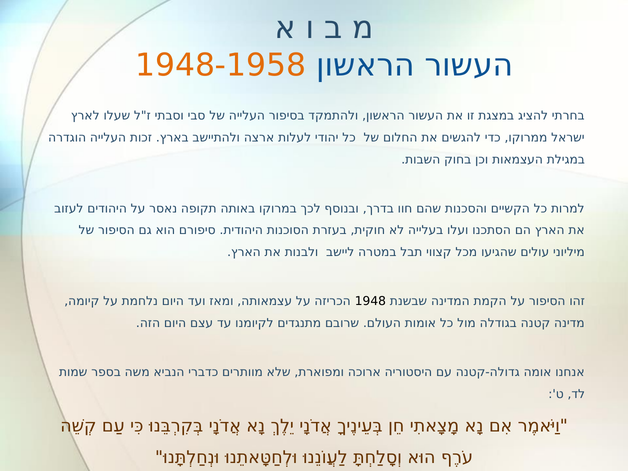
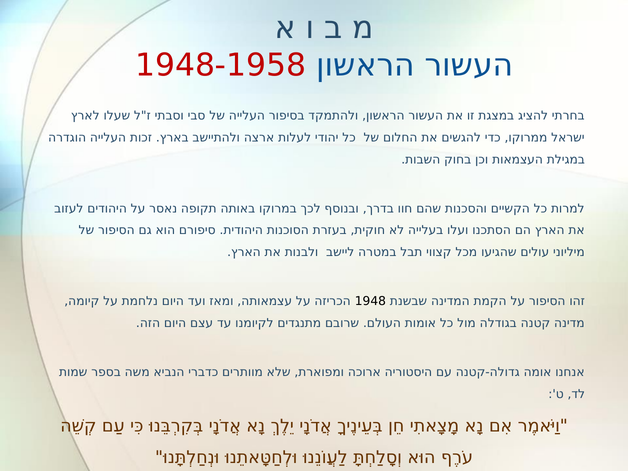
1948-1958 colour: orange -> red (221, 65)
